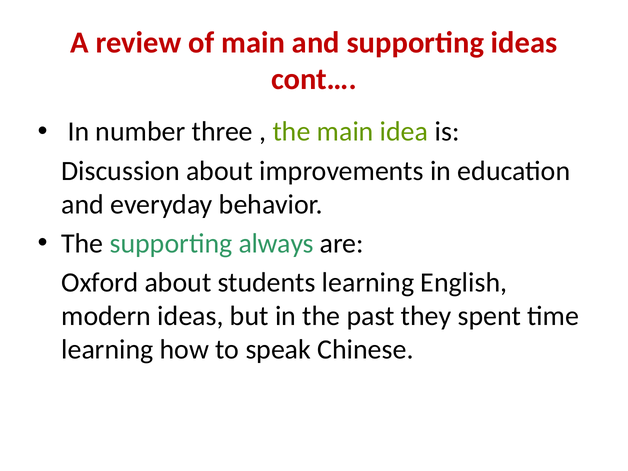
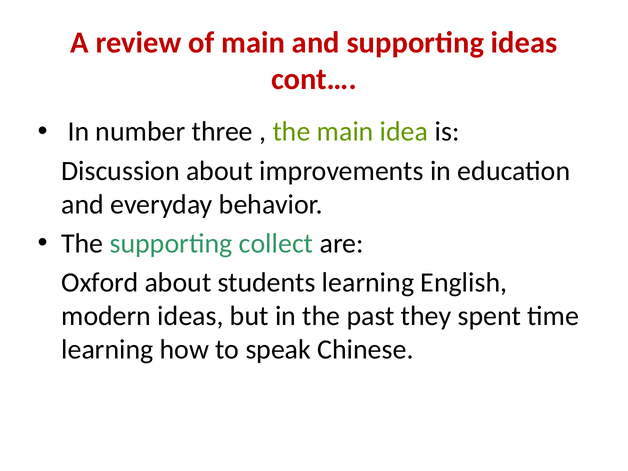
always: always -> collect (276, 244)
